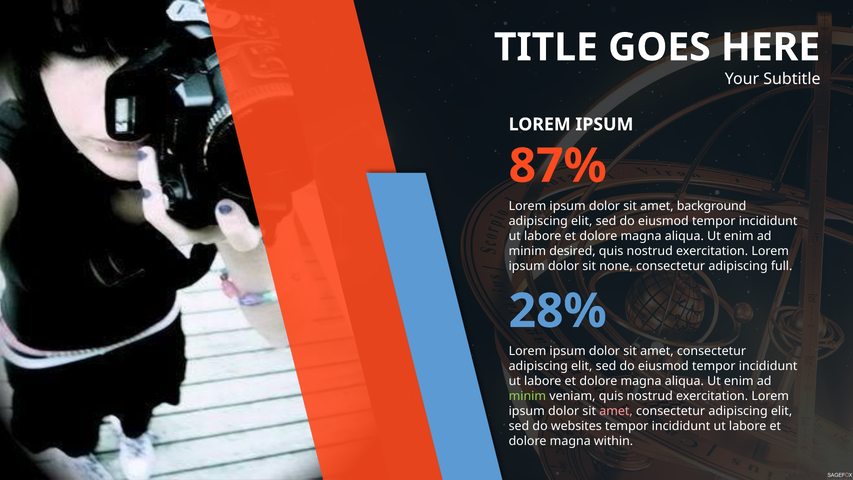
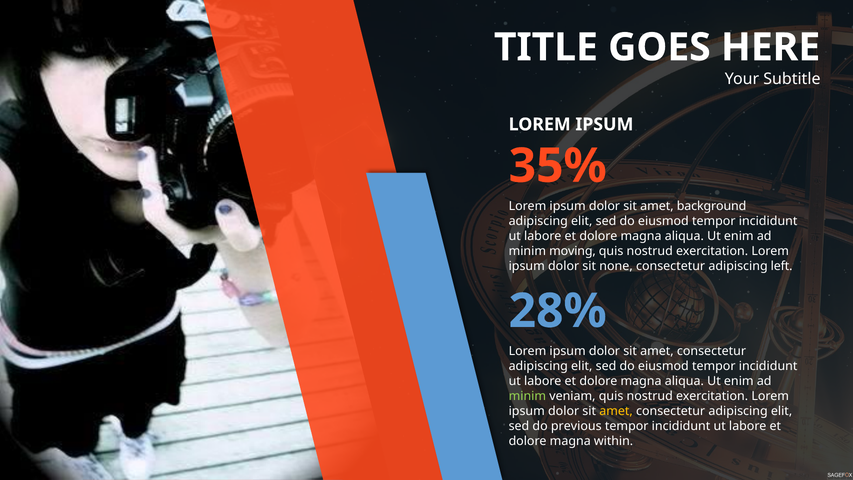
87%: 87% -> 35% (558, 166)
desired: desired -> moving (572, 251)
full: full -> left (782, 266)
amet colour: pink -> yellow (616, 411)
websites: websites -> previous (576, 426)
